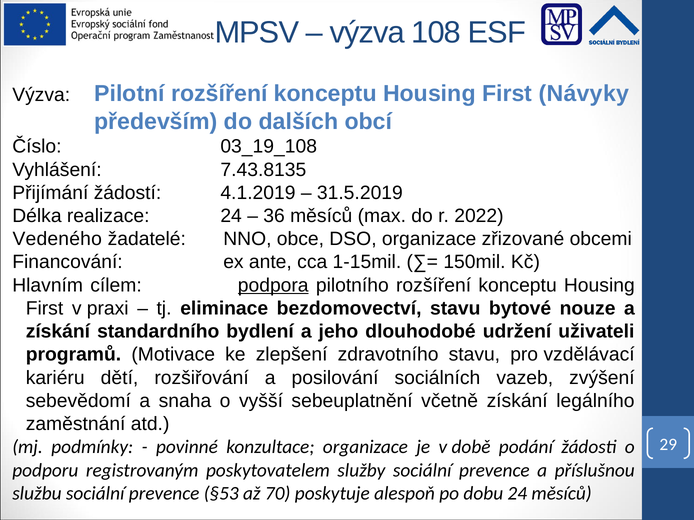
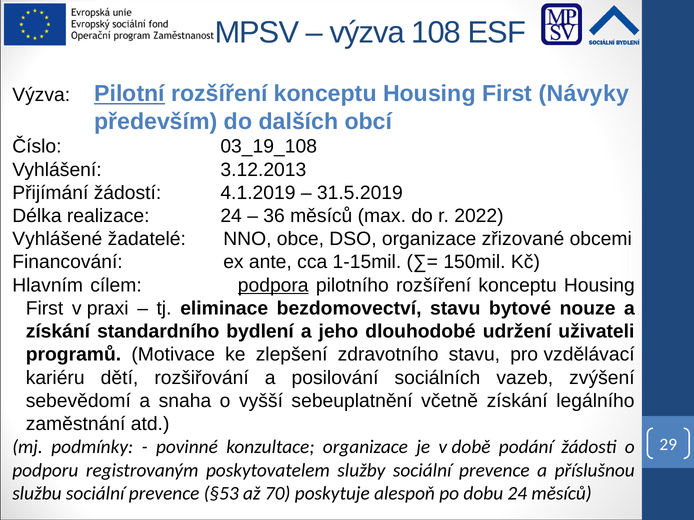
Pilotní underline: none -> present (130, 94)
7.43.8135: 7.43.8135 -> 3.12.2013 (263, 170)
Vedeného: Vedeného -> Vyhlášené (57, 239)
